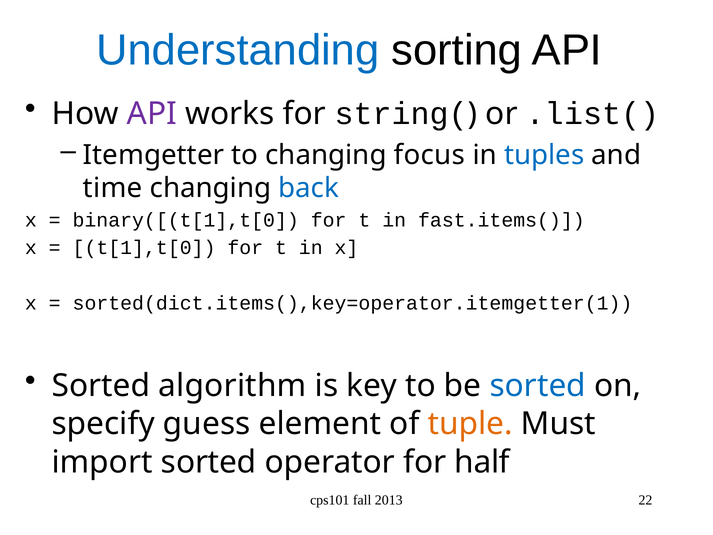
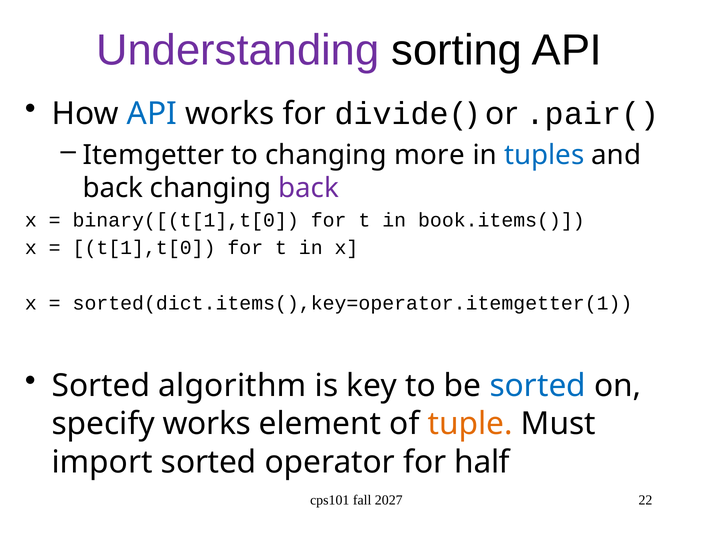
Understanding colour: blue -> purple (238, 51)
API colour: purple -> blue (152, 114)
string(: string( -> divide( (401, 114)
.list(: .list( -> .pair( (593, 114)
focus: focus -> more (429, 155)
time: time -> back (113, 188)
back colour: blue -> purple (309, 188)
fast.items(: fast.items( -> book.items( (501, 220)
specify guess: guess -> works (207, 424)
2013: 2013 -> 2027 (389, 500)
